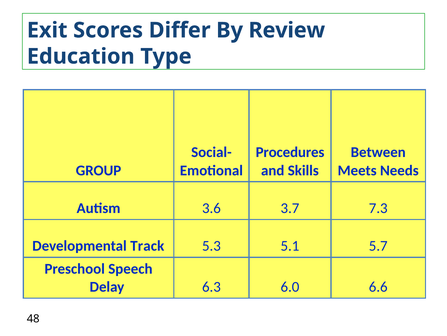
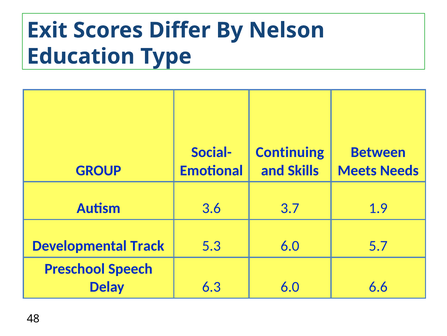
Review: Review -> Nelson (287, 30)
Procedures: Procedures -> Continuing (290, 152)
7.3: 7.3 -> 1.9 (378, 208)
5.3 5.1: 5.1 -> 6.0 (290, 246)
